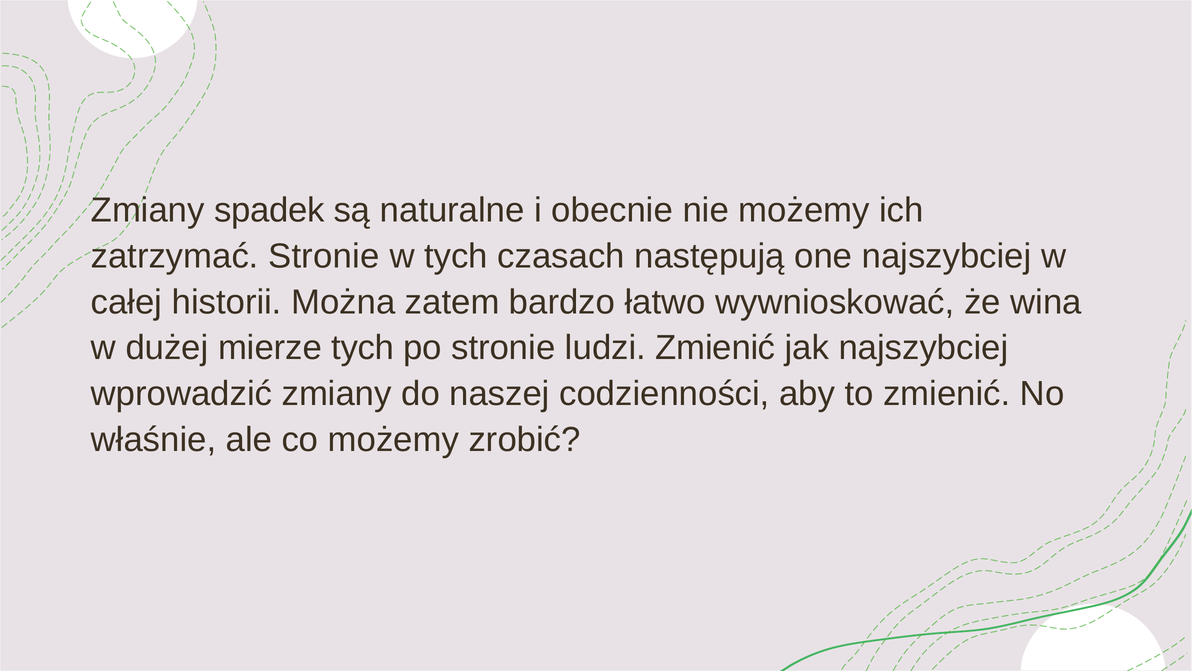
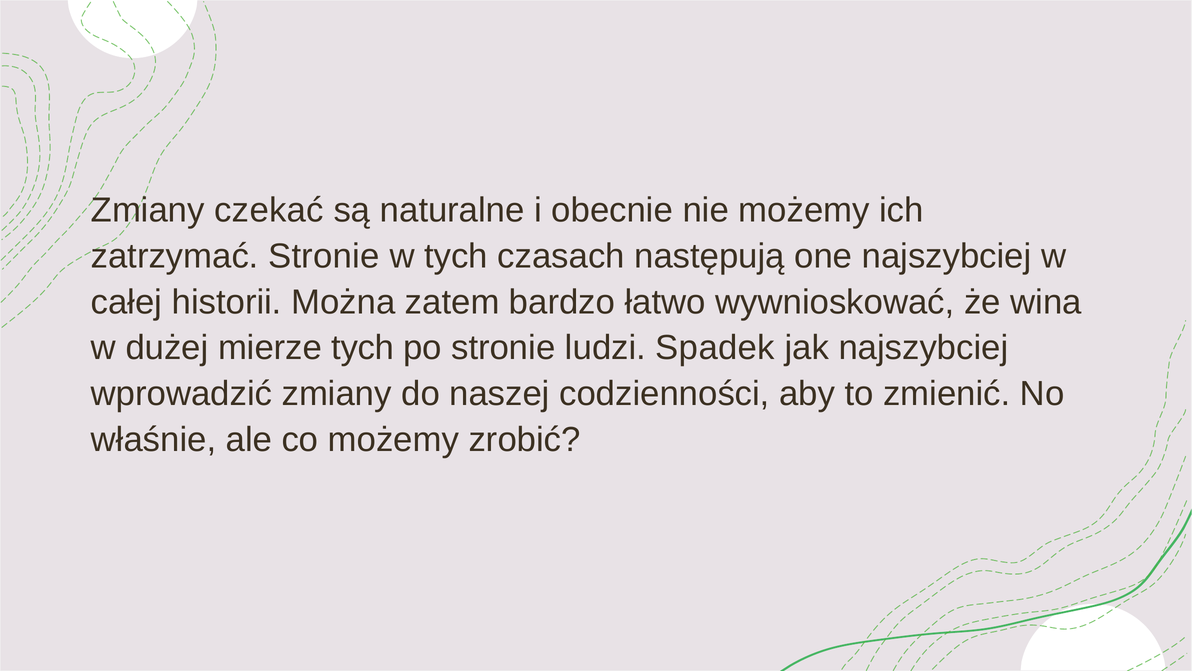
spadek: spadek -> czekać (269, 210)
ludzi Zmienić: Zmienić -> Spadek (715, 348)
